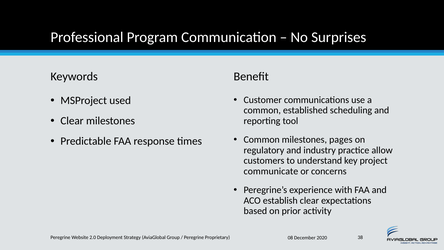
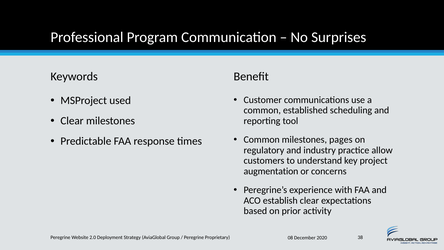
communicate: communicate -> augmentation (271, 171)
